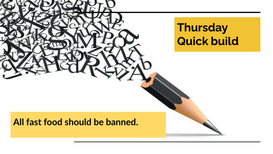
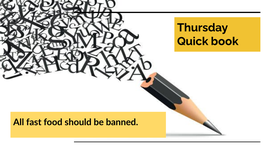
build: build -> book (225, 41)
